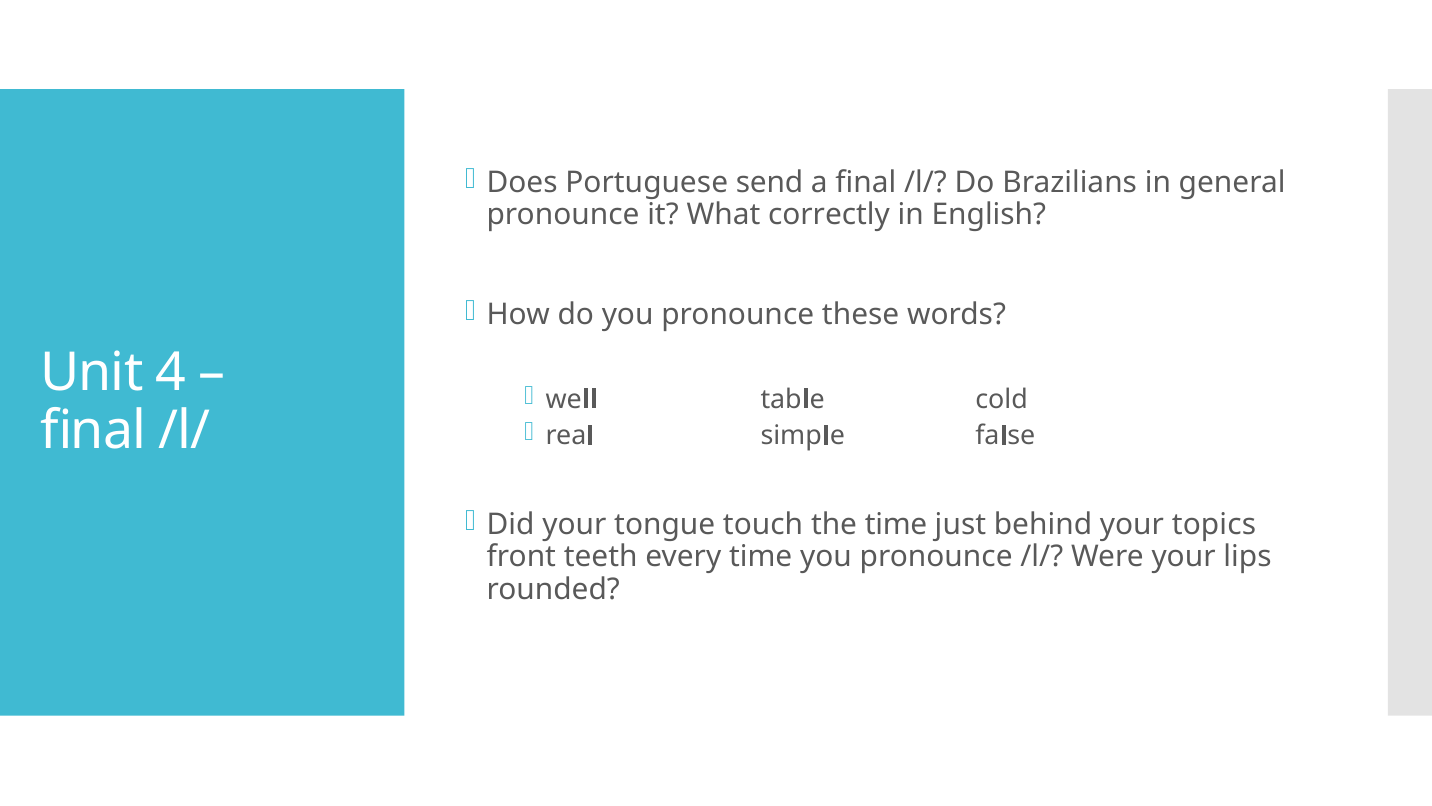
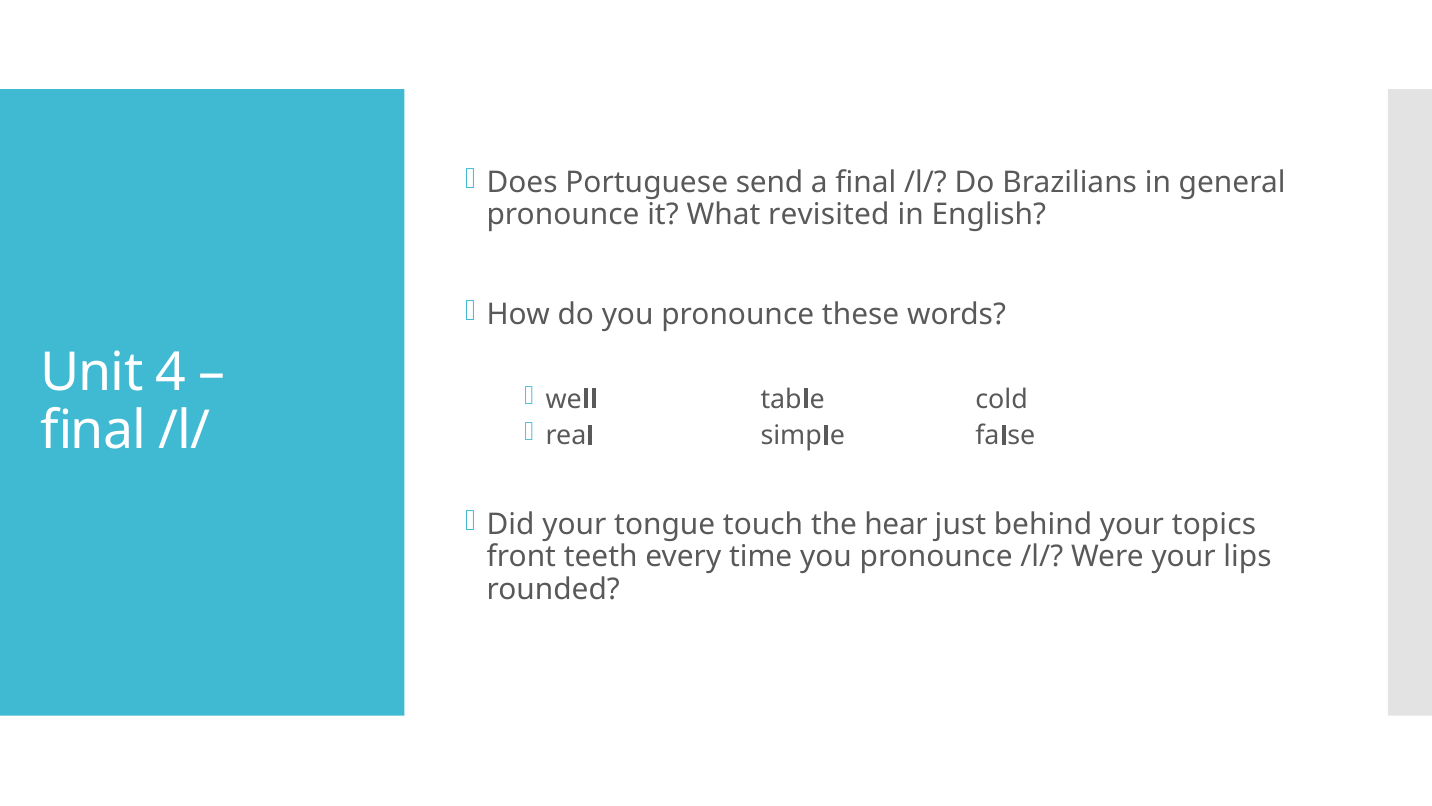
correctly: correctly -> revisited (829, 215)
the time: time -> hear (896, 524)
